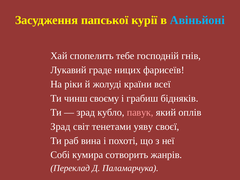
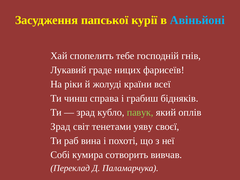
своєму: своєму -> справа (104, 98)
павук colour: pink -> light green (140, 112)
жанрів: жанрів -> вивчав (166, 155)
